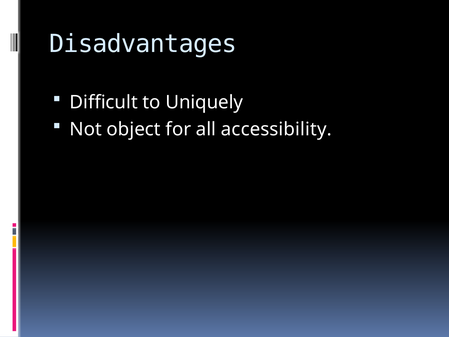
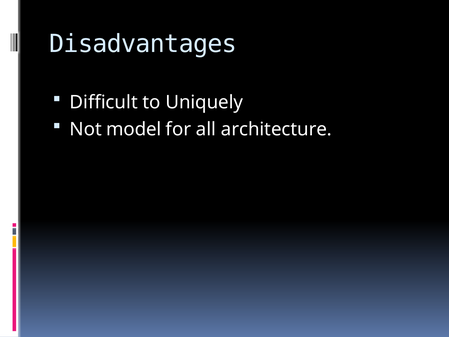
object: object -> model (134, 129)
accessibility: accessibility -> architecture (276, 129)
